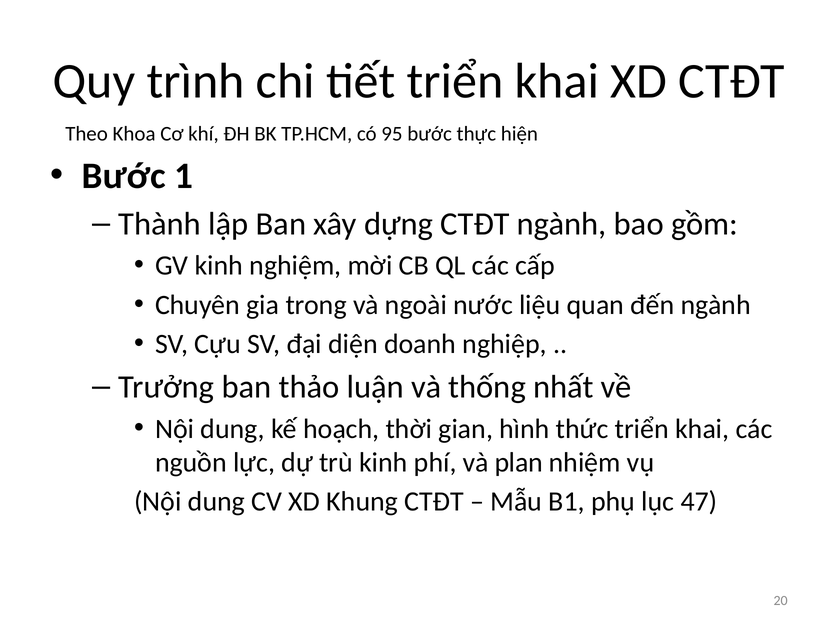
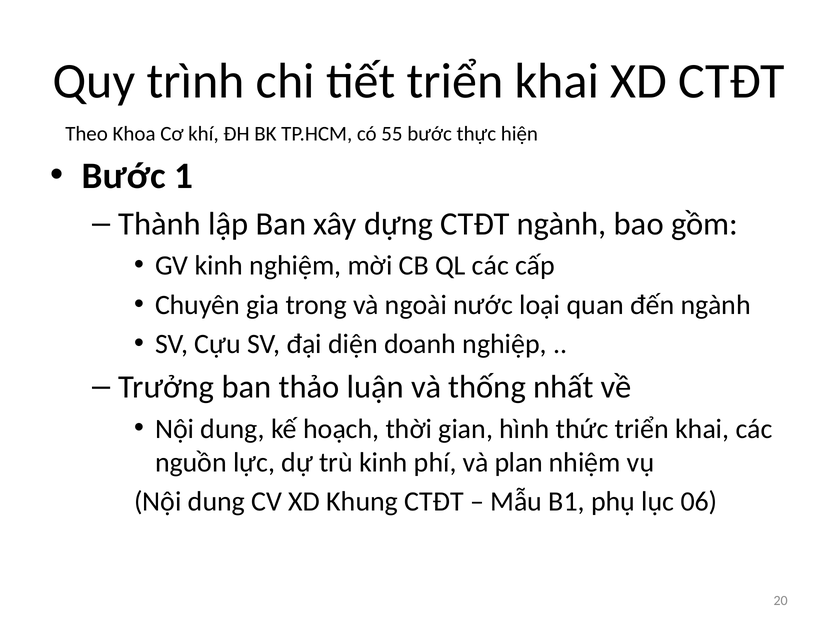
95: 95 -> 55 (392, 134)
liệu: liệu -> loại (540, 305)
47: 47 -> 06 (699, 501)
